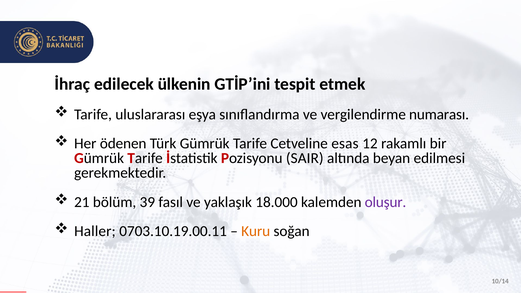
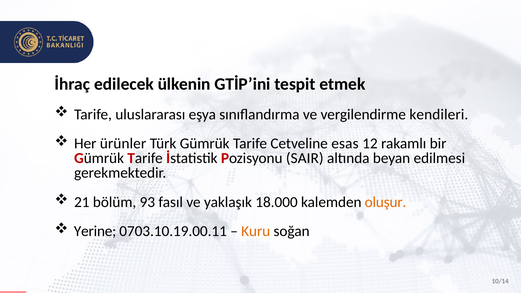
numarası: numarası -> kendileri (439, 114)
ödenen: ödenen -> ürünler (123, 144)
39: 39 -> 93 (147, 202)
oluşur colour: purple -> orange (386, 202)
Haller: Haller -> Yerine (95, 231)
